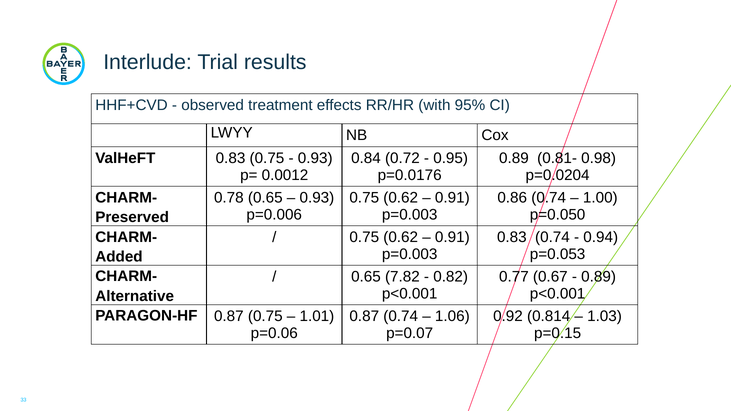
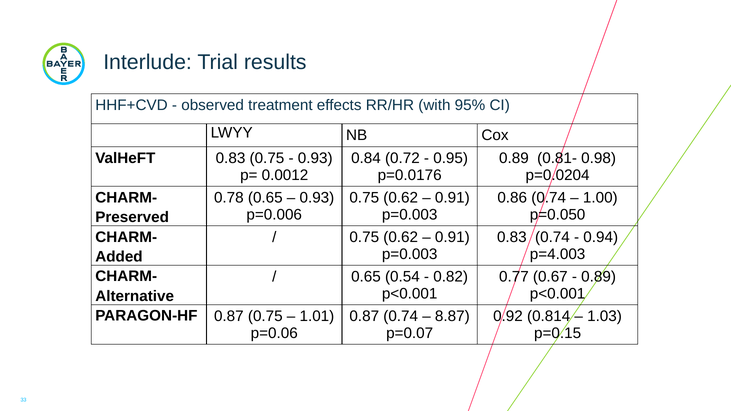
p=0.053: p=0.053 -> p=4.003 (558, 254)
7.82: 7.82 -> 0.54 (402, 277)
1.06: 1.06 -> 8.87 (452, 316)
